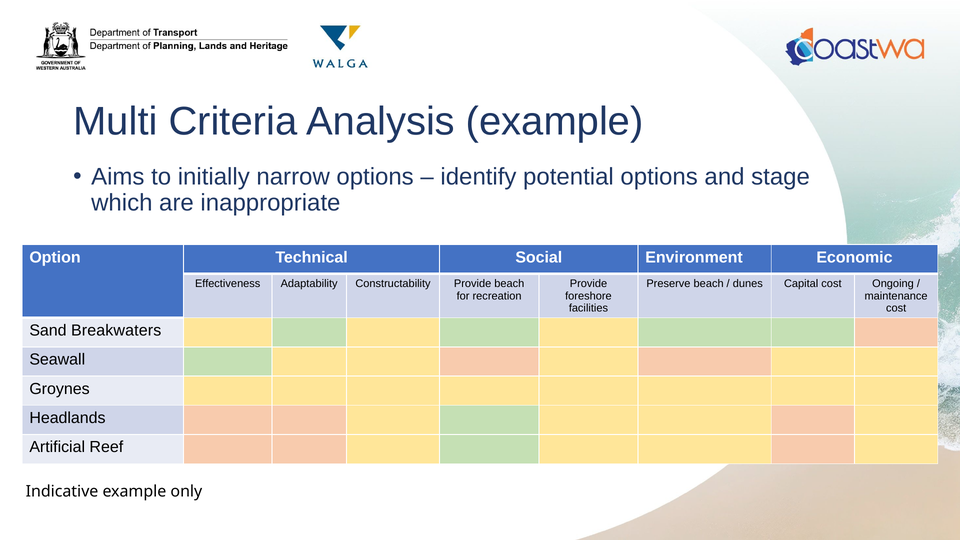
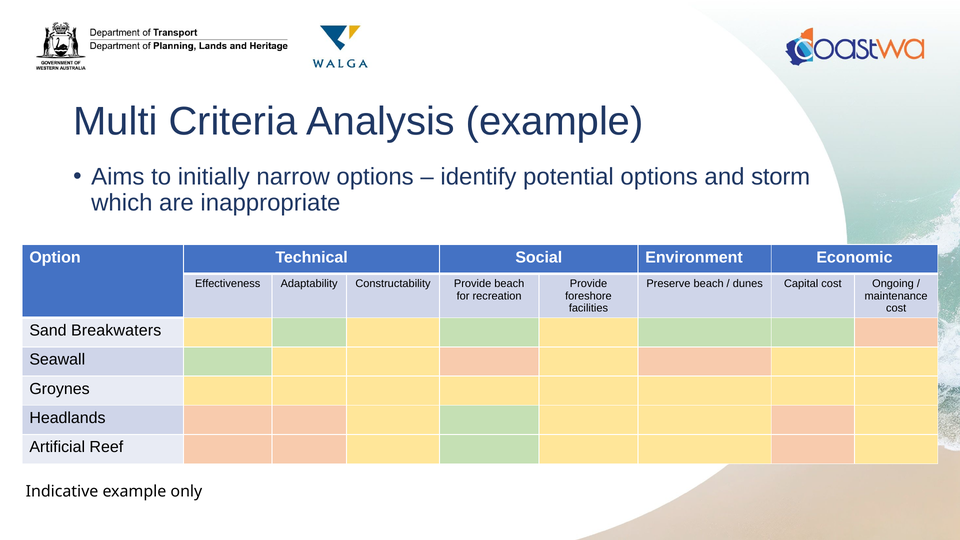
stage: stage -> storm (781, 177)
